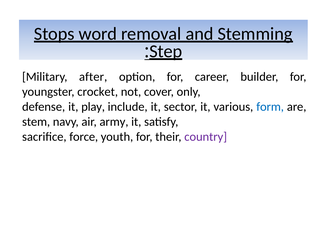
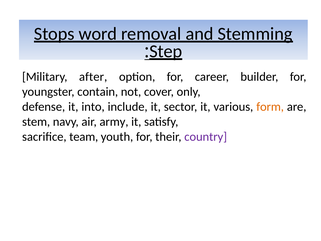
crocket: crocket -> contain (98, 92)
play: play -> into (93, 107)
form colour: blue -> orange (270, 107)
force: force -> team (84, 137)
